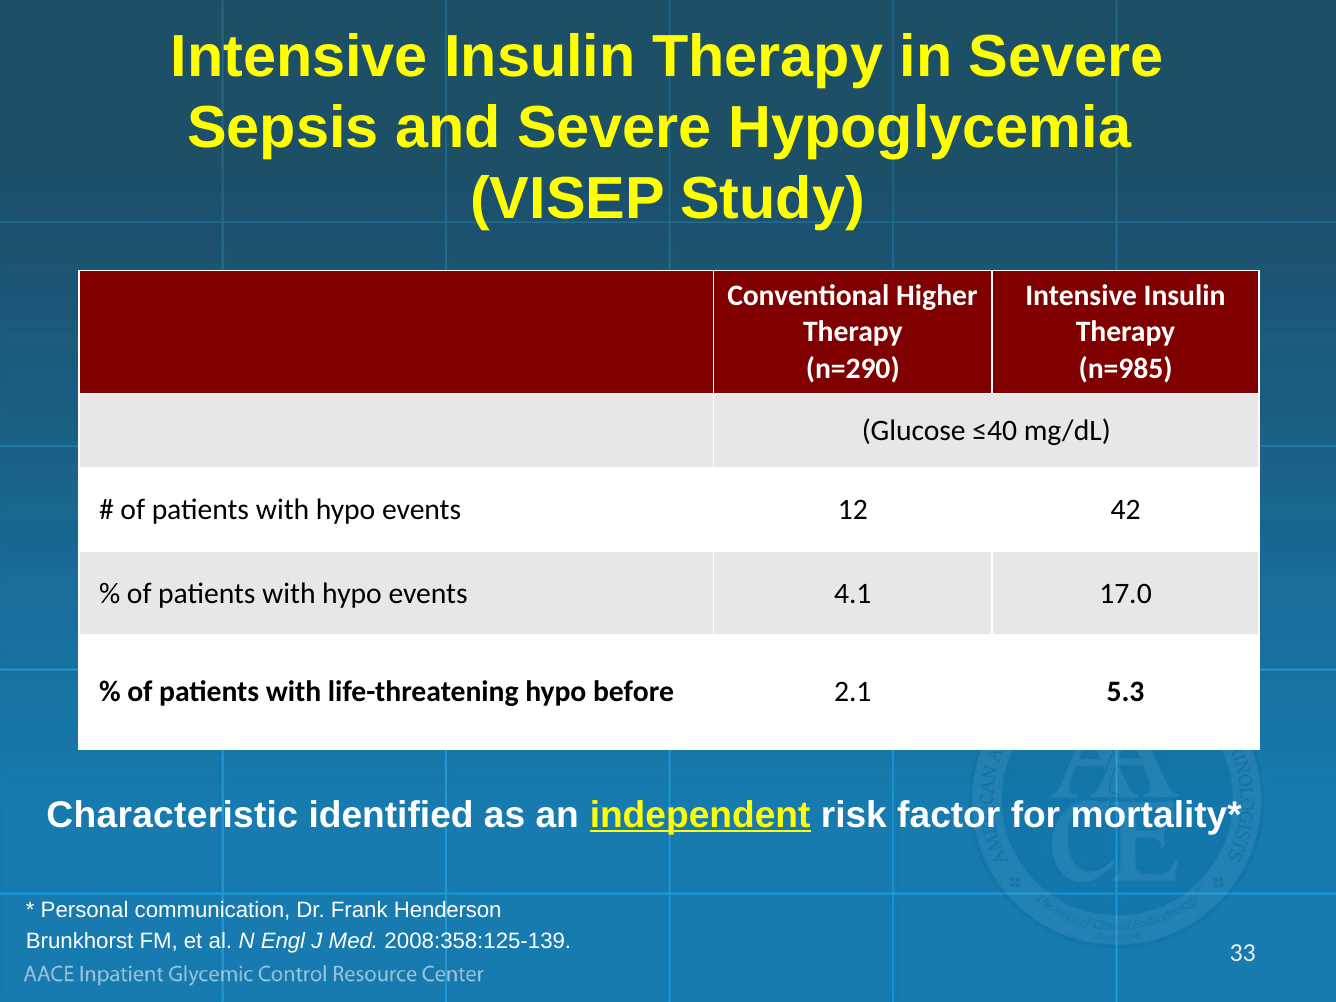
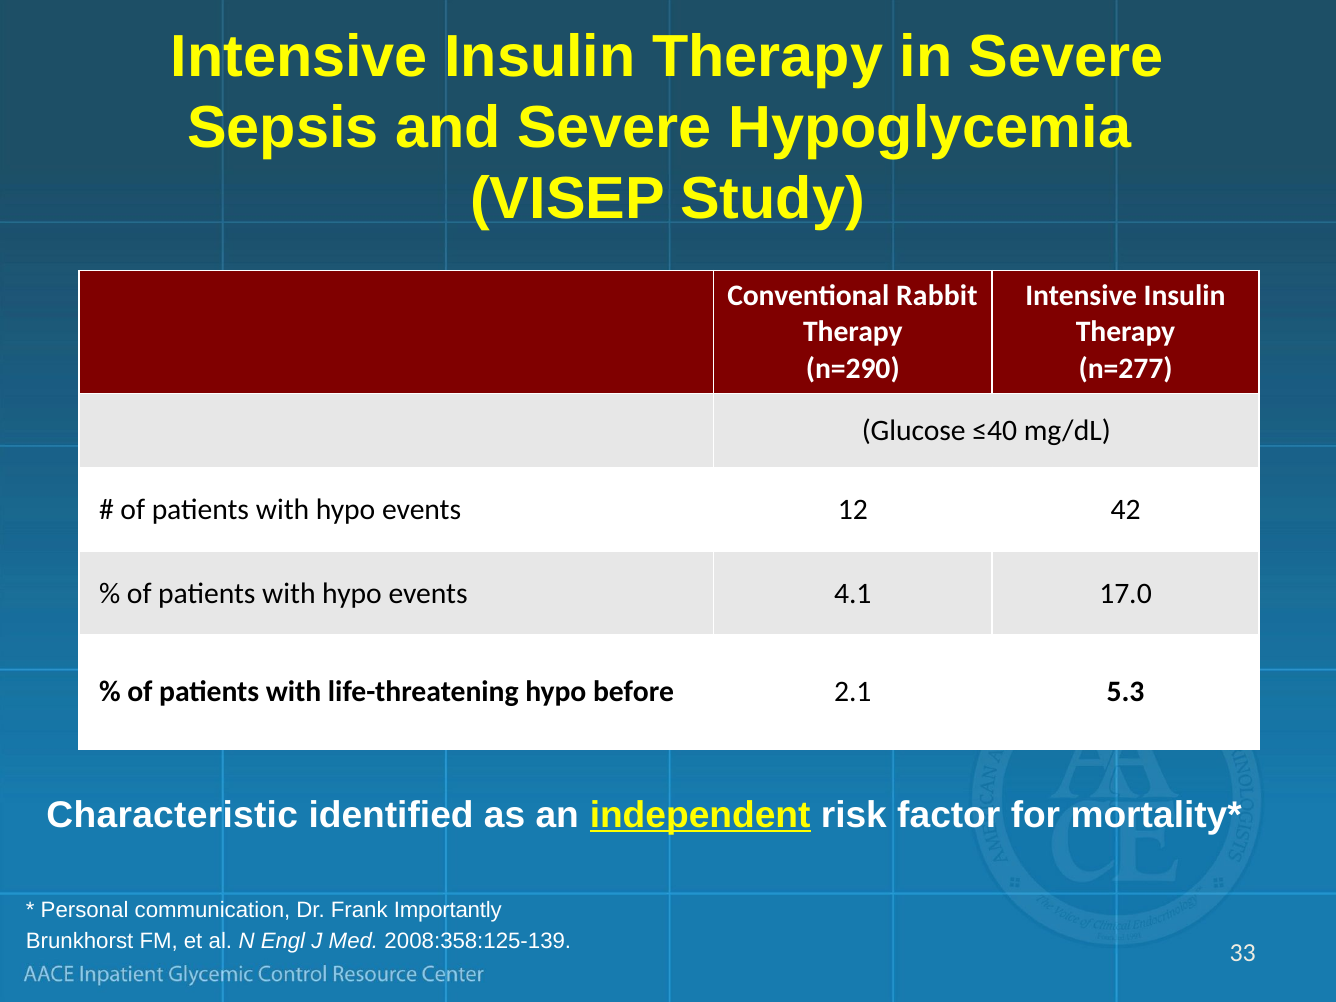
Higher: Higher -> Rabbit (937, 296)
n=985: n=985 -> n=277 (1126, 368)
Henderson: Henderson -> Importantly (448, 910)
